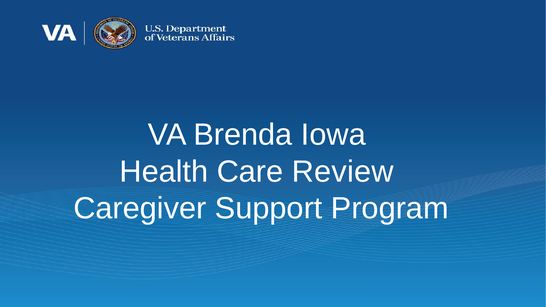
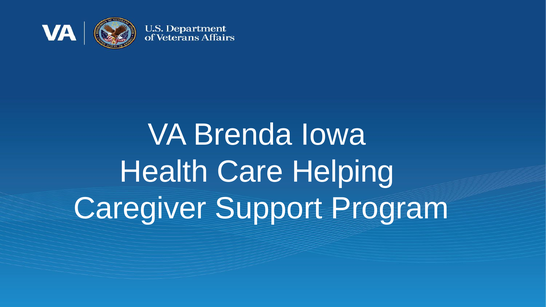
Review: Review -> Helping (343, 172)
